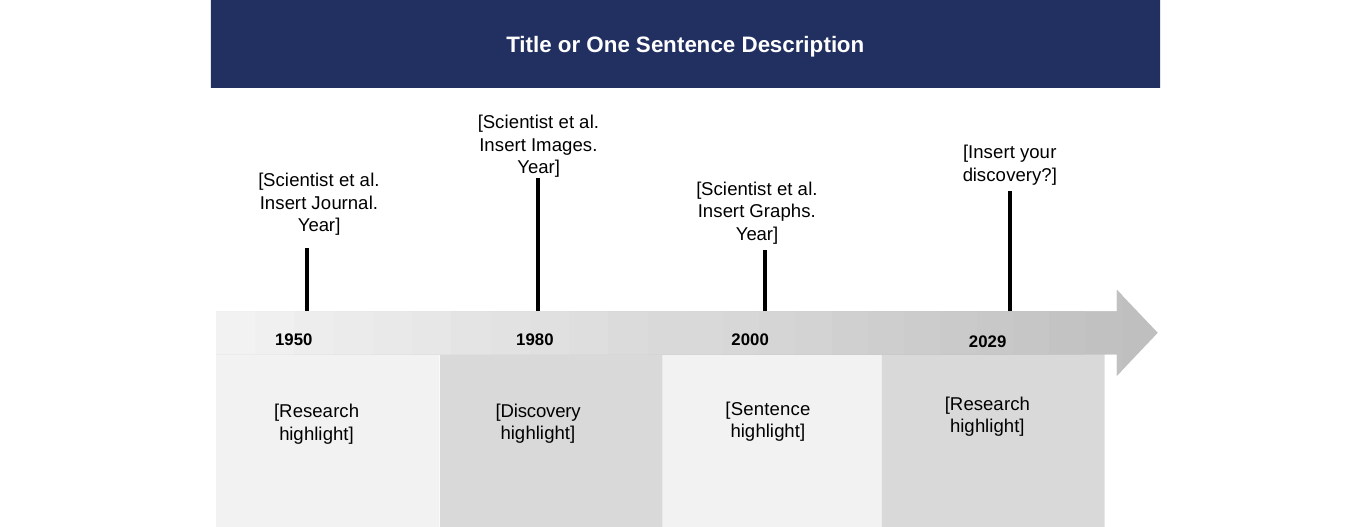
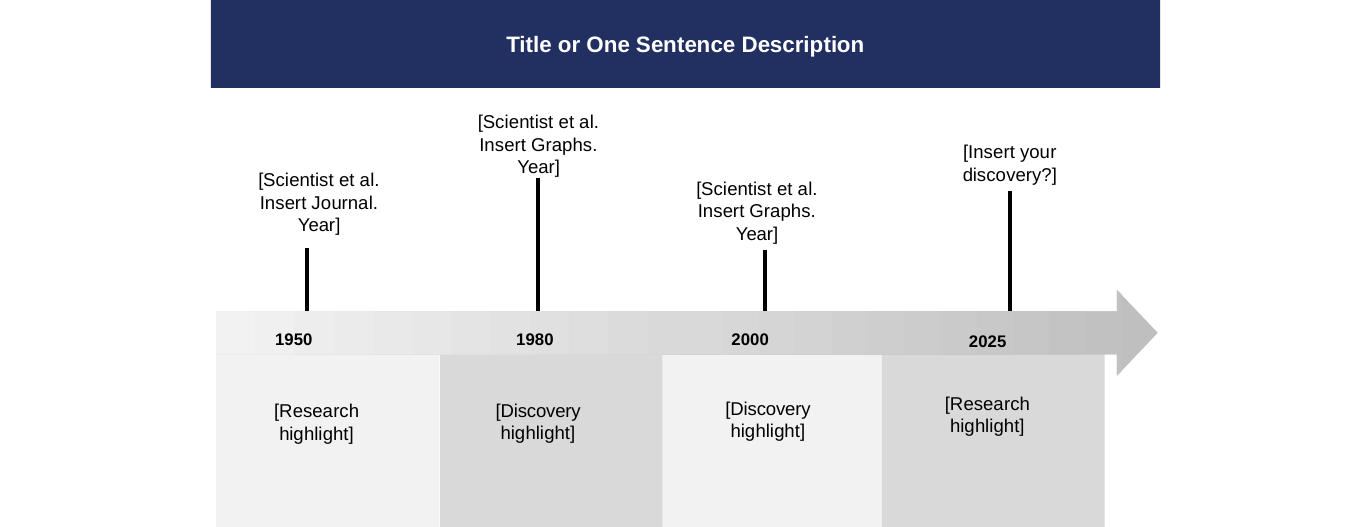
Images: Images -> Graphs (564, 145)
2029: 2029 -> 2025 (988, 343)
Sentence: Sentence -> Discovery (768, 410)
